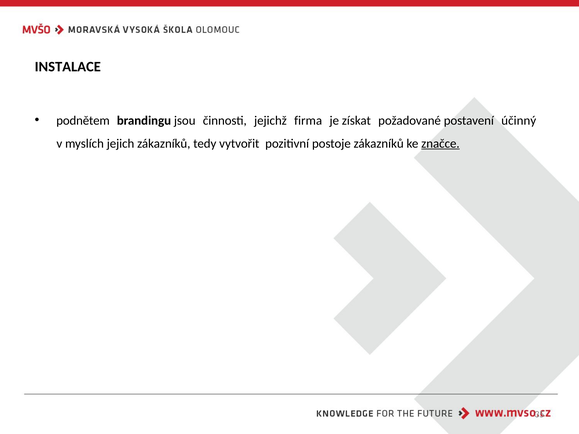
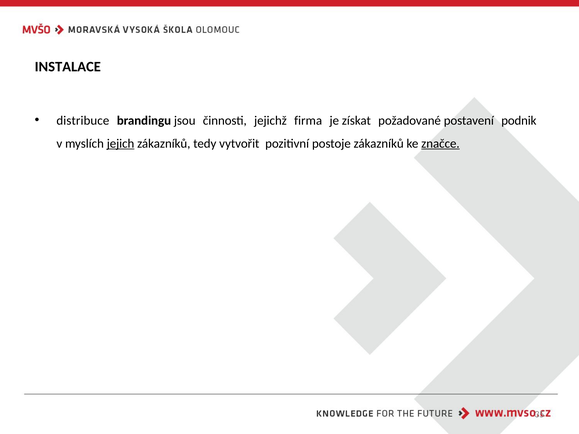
podnětem: podnětem -> distribuce (83, 121)
účinný: účinný -> podnik (519, 121)
jejich underline: none -> present (121, 144)
